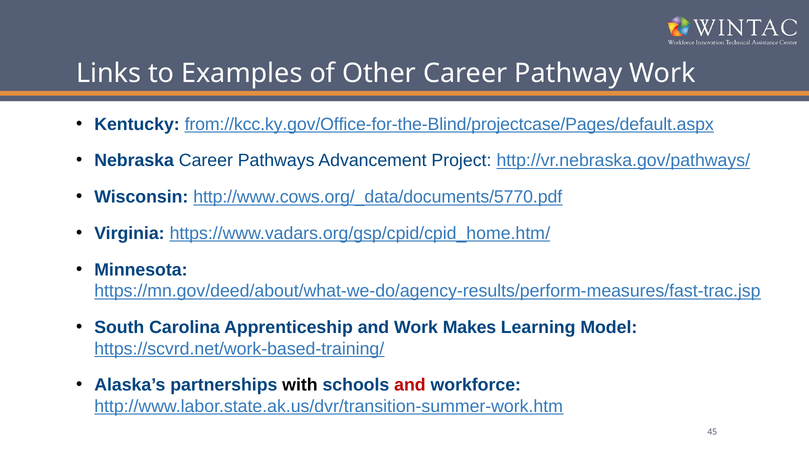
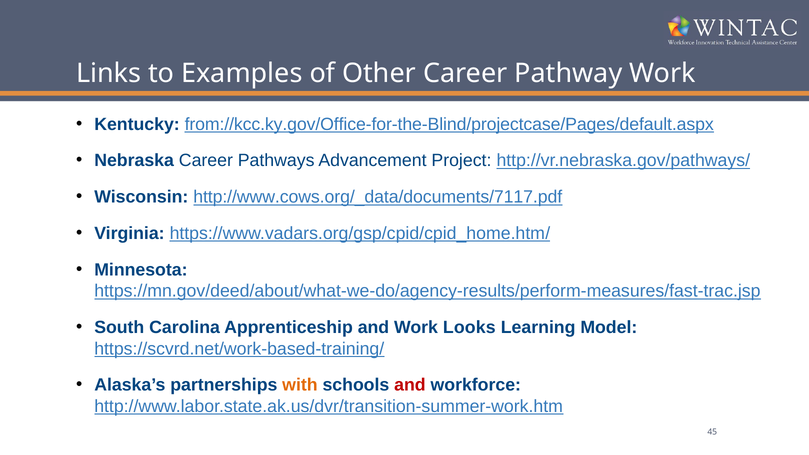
http://www.cows.org/_data/documents/5770.pdf: http://www.cows.org/_data/documents/5770.pdf -> http://www.cows.org/_data/documents/7117.pdf (378, 197)
Makes: Makes -> Looks (469, 328)
with colour: black -> orange (300, 385)
